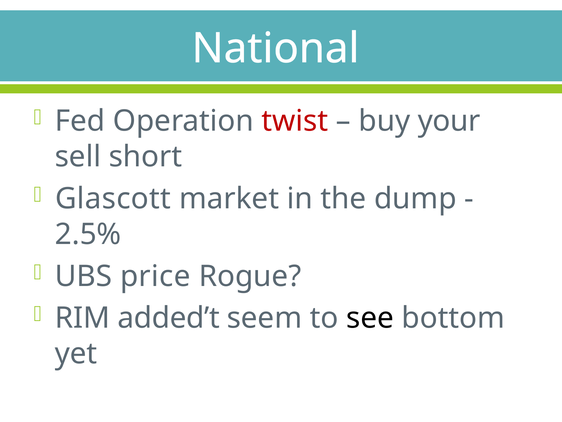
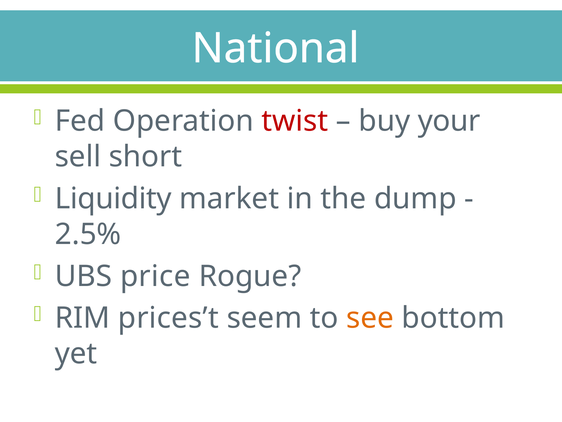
Glascott: Glascott -> Liquidity (113, 198)
added’t: added’t -> prices’t (168, 318)
see colour: black -> orange (370, 318)
